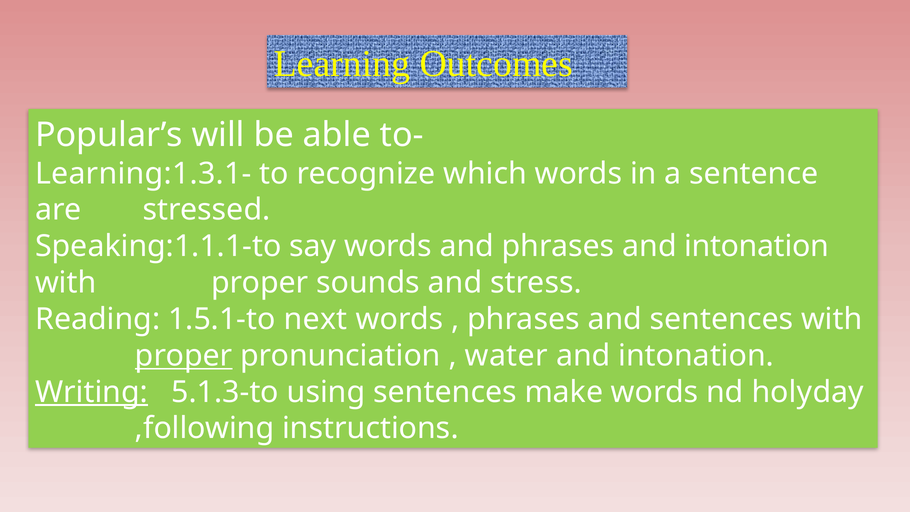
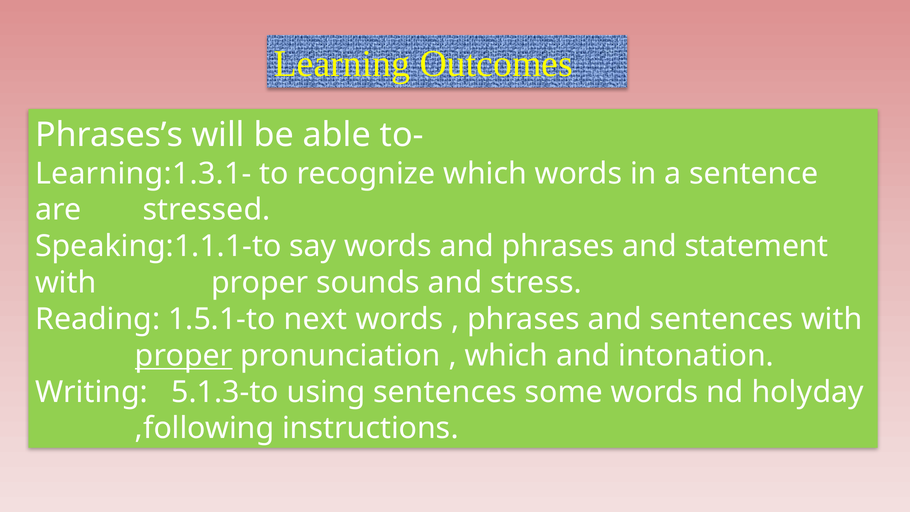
Popular’s: Popular’s -> Phrases’s (109, 135)
phrases and intonation: intonation -> statement (756, 246)
water: water -> which (506, 356)
Writing underline: present -> none (91, 392)
make: make -> some (564, 392)
